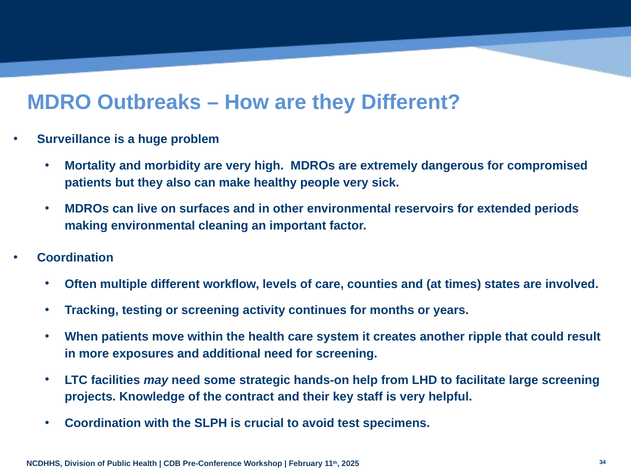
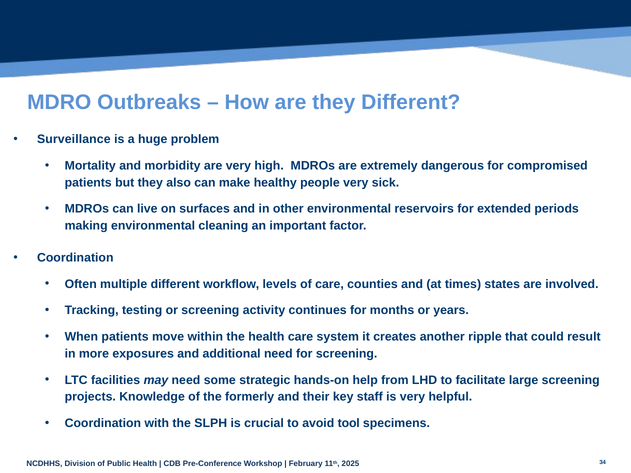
contract: contract -> formerly (250, 397)
test: test -> tool (349, 423)
